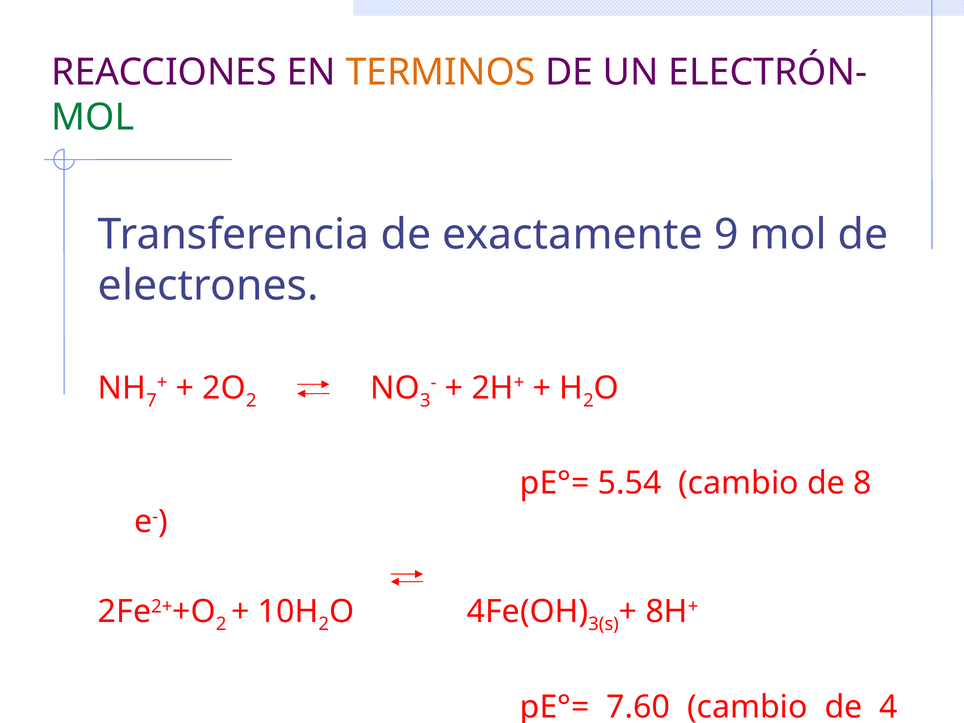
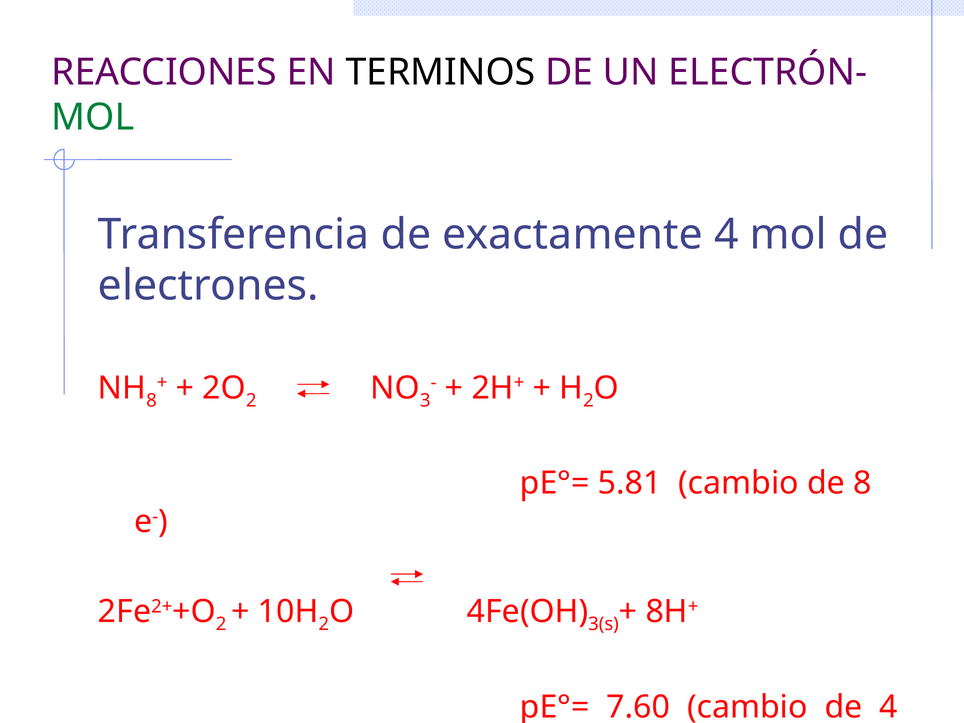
TERMINOS colour: orange -> black (440, 72)
exactamente 9: 9 -> 4 (726, 234)
7: 7 -> 8 (152, 400)
5.54: 5.54 -> 5.81 (630, 483)
